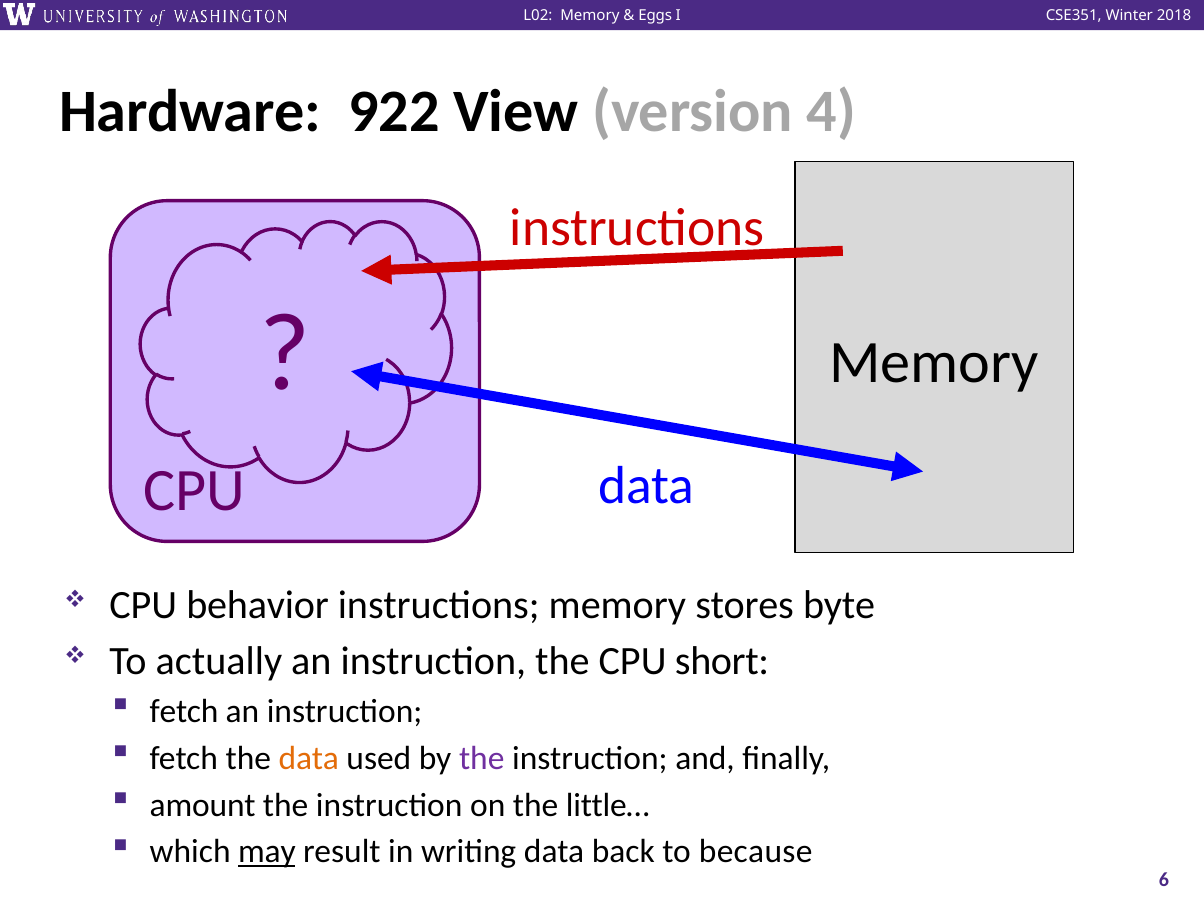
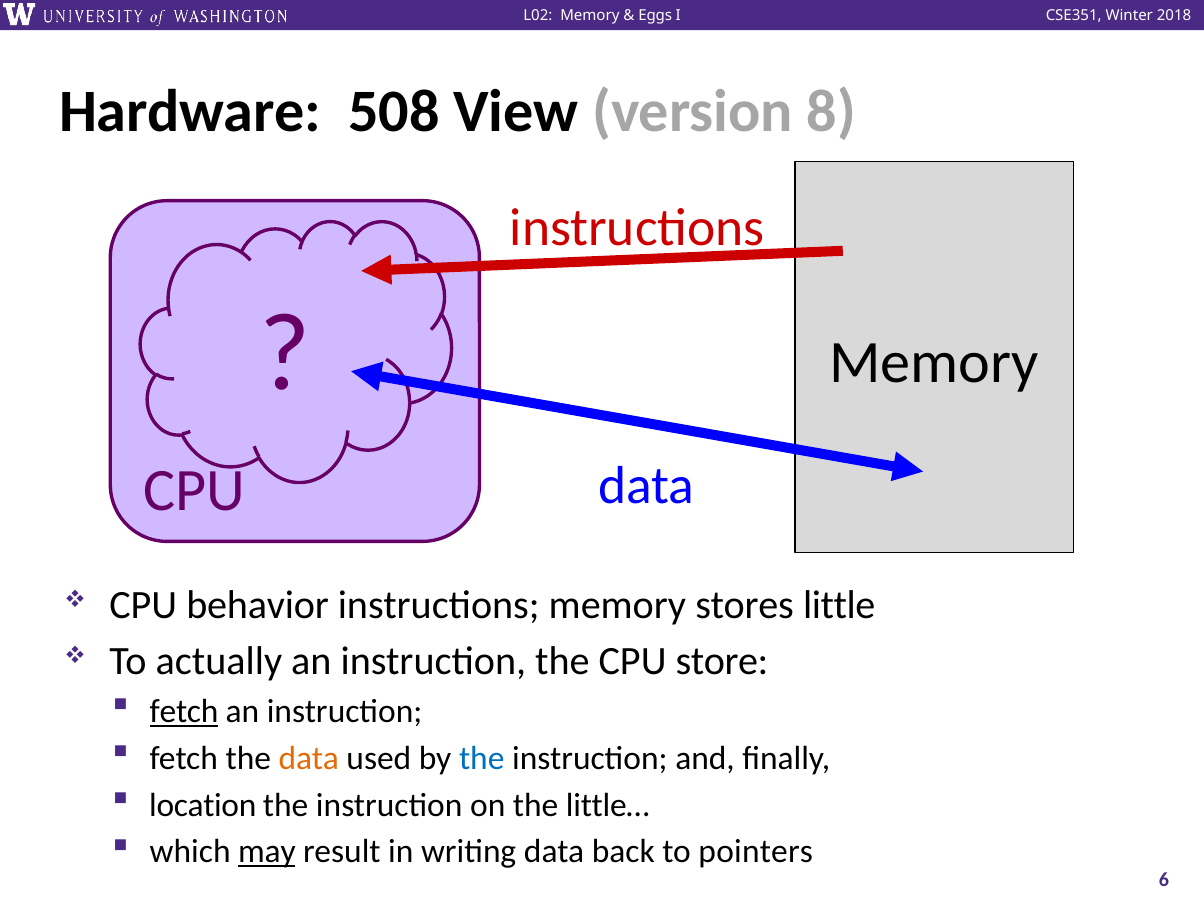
922: 922 -> 508 (394, 112)
4: 4 -> 8 (831, 112)
byte: byte -> little (839, 605)
short: short -> store (722, 661)
fetch underline: none -> present (184, 711)
the colour: purple -> blue (482, 758)
amount: amount -> location (203, 805)
because: because -> pointers (756, 852)
